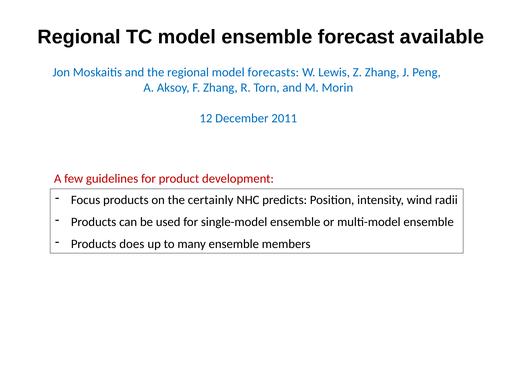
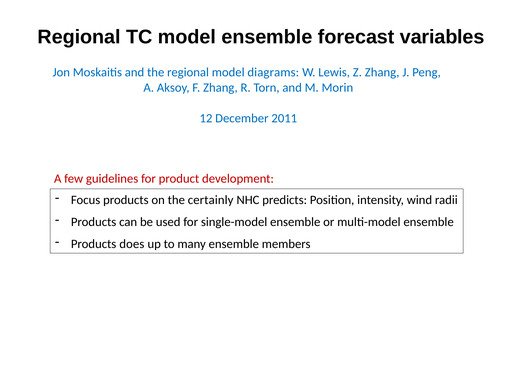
available: available -> variables (442, 37)
forecasts: forecasts -> diagrams (273, 72)
